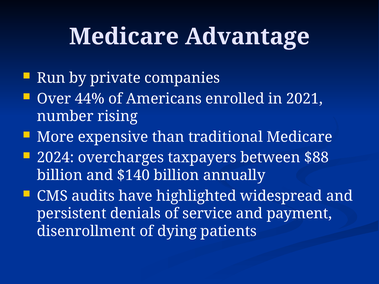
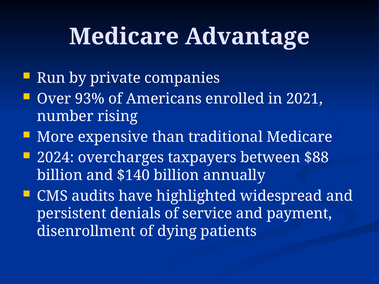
44%: 44% -> 93% (90, 99)
